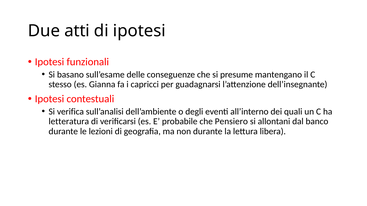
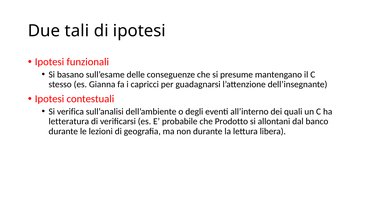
atti: atti -> tali (77, 31)
Pensiero: Pensiero -> Prodotto (231, 122)
